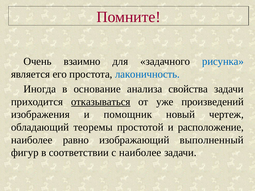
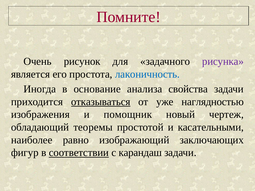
взаимно: взаимно -> рисунок (82, 62)
рисунка colour: blue -> purple (223, 62)
произведений: произведений -> наглядностью (213, 102)
расположение: расположение -> касательными (211, 127)
выполненный: выполненный -> заключающих (212, 140)
соответствии underline: none -> present (79, 153)
с наиболее: наиболее -> карандаш (140, 153)
